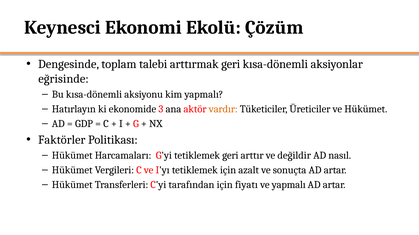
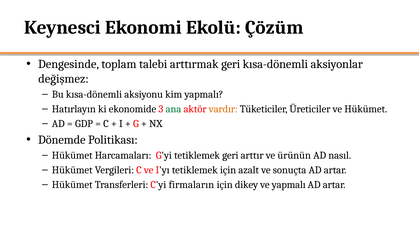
eğrisinde: eğrisinde -> değişmez (64, 79)
ana colour: black -> green (173, 109)
Faktörler: Faktörler -> Dönemde (62, 140)
değildir: değildir -> ürünün (294, 156)
tarafından: tarafından -> firmaların (191, 185)
fiyatı: fiyatı -> dikey (247, 185)
